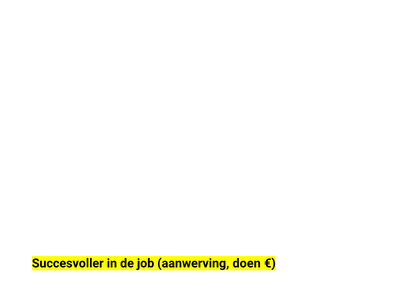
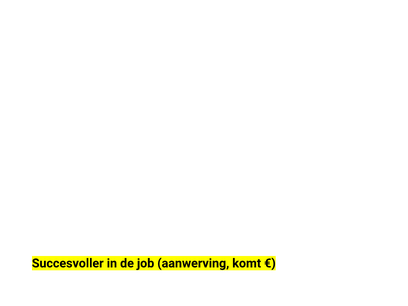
doen: doen -> komt (247, 263)
